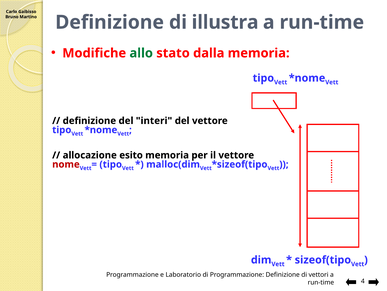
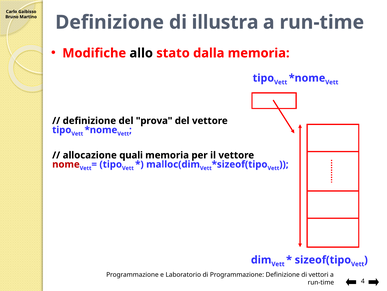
allo colour: green -> black (141, 53)
interi: interi -> prova (154, 120)
esito: esito -> quali (131, 155)
